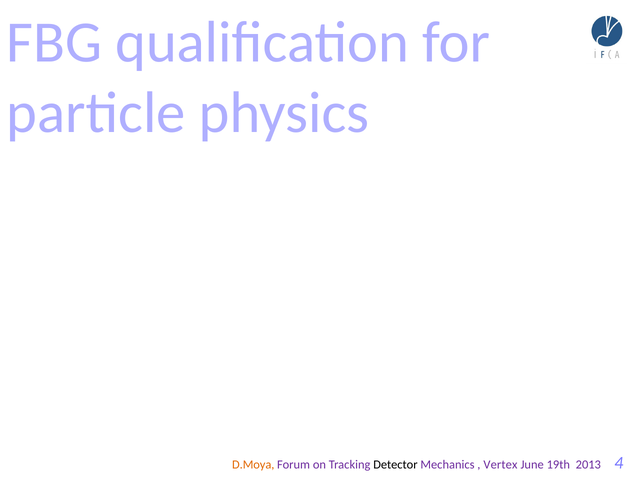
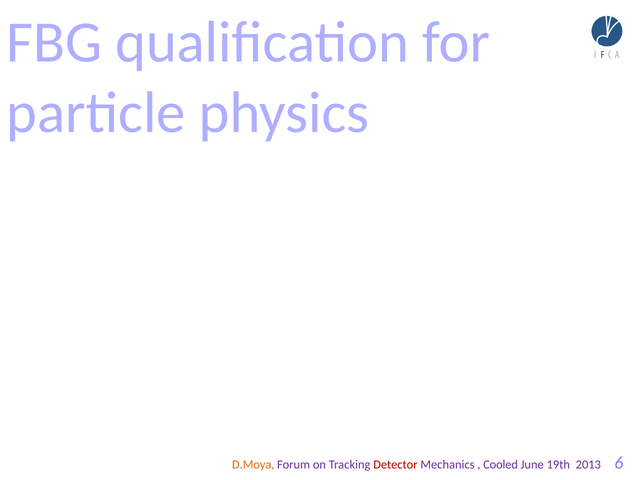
Detector colour: black -> red (395, 465)
Vertex: Vertex -> Cooled (501, 465)
4: 4 -> 6 (619, 463)
